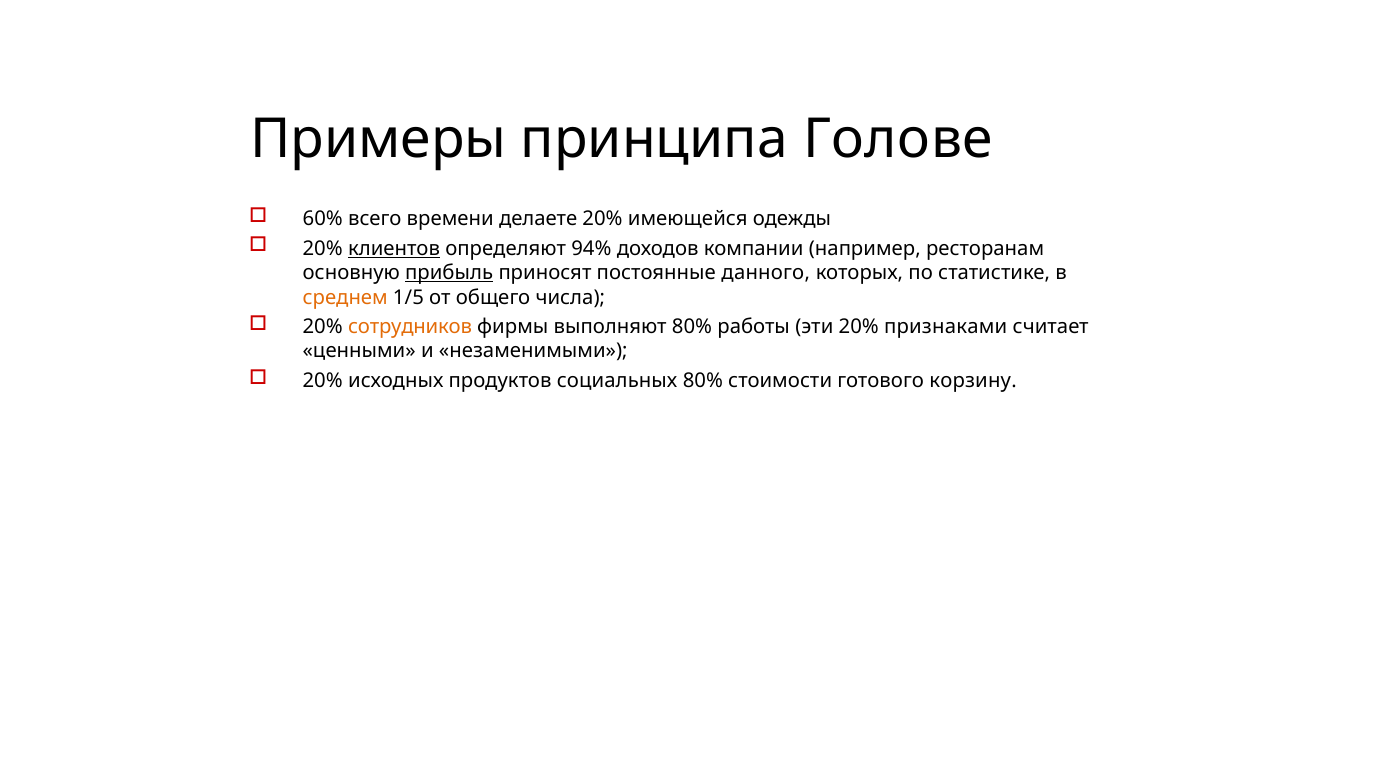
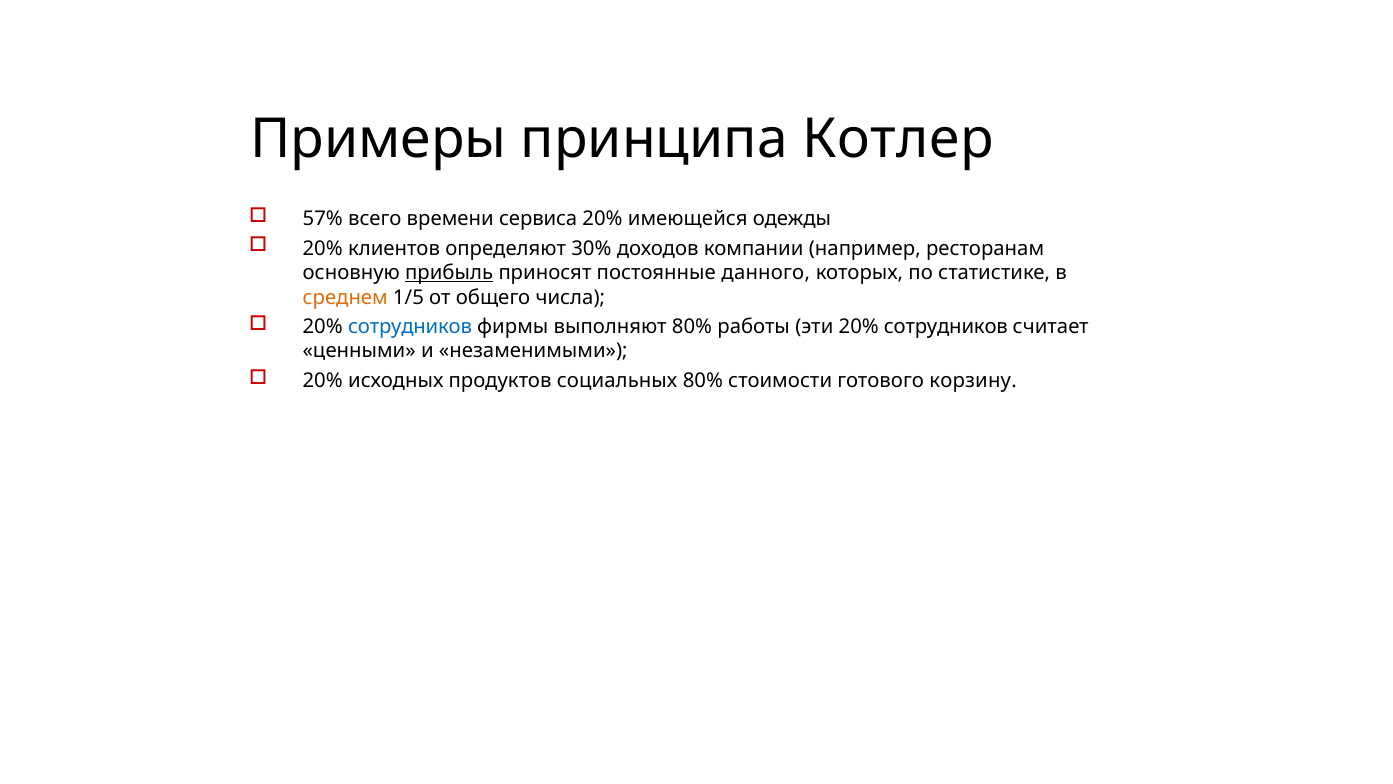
Голове: Голове -> Котлер (898, 139)
60%: 60% -> 57% (323, 219)
делаете: делаете -> сервиса (538, 219)
клиентов underline: present -> none (394, 248)
94%: 94% -> 30% (591, 248)
сотрудников colour: orange -> blue (410, 327)
эти 20% признаками: признаками -> сотрудников (946, 327)
